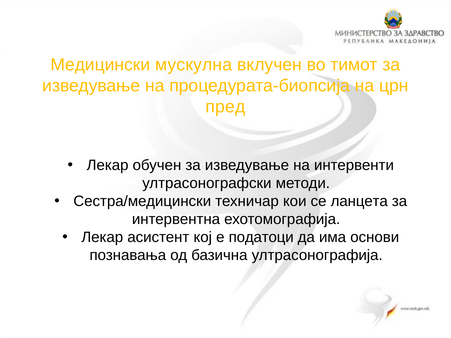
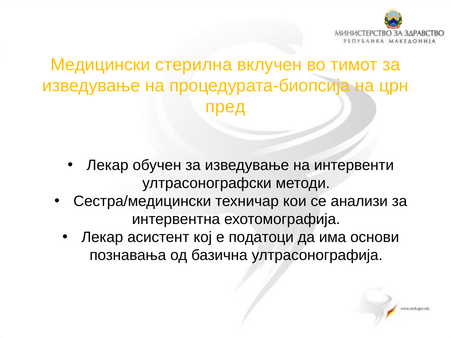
мускулна: мускулна -> стерилна (194, 65)
ланцета: ланцета -> анализи (359, 201)
